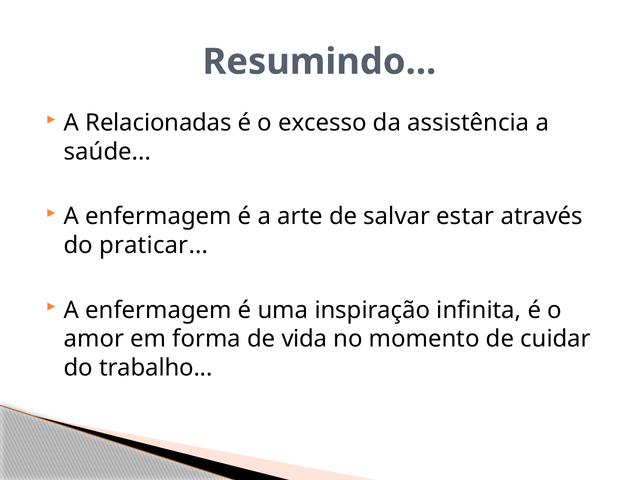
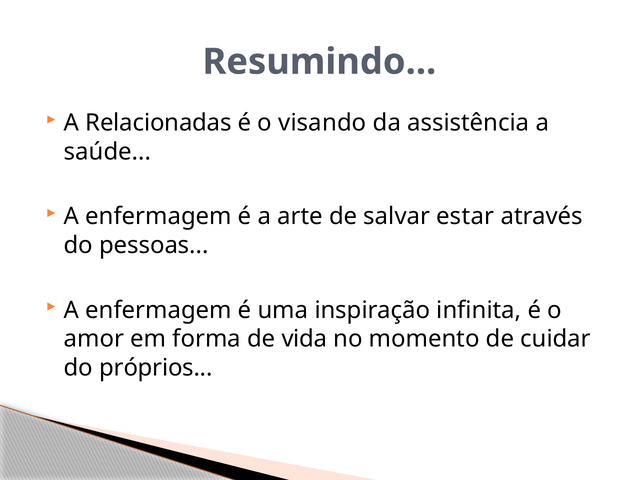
excesso: excesso -> visando (322, 123)
praticar: praticar -> pessoas (154, 245)
trabalho: trabalho -> próprios (156, 367)
